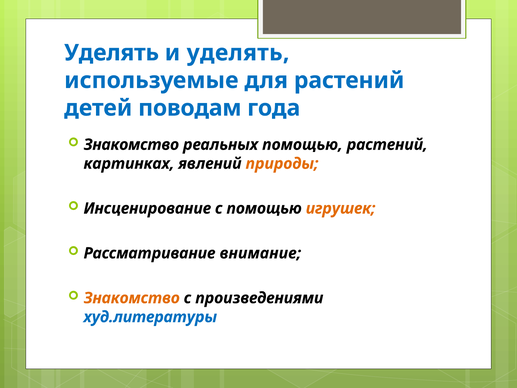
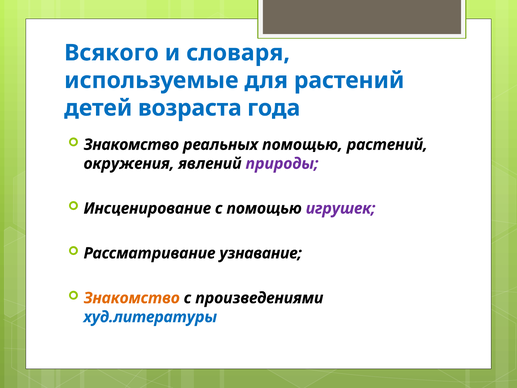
Уделять: Уделять -> Всякого (111, 53)
и уделять: уделять -> словаря (238, 53)
поводам: поводам -> возраста (190, 108)
картинках: картинках -> окружения (129, 164)
природы colour: orange -> purple (282, 164)
игрушек colour: orange -> purple (341, 208)
внимание: внимание -> узнавание (261, 253)
